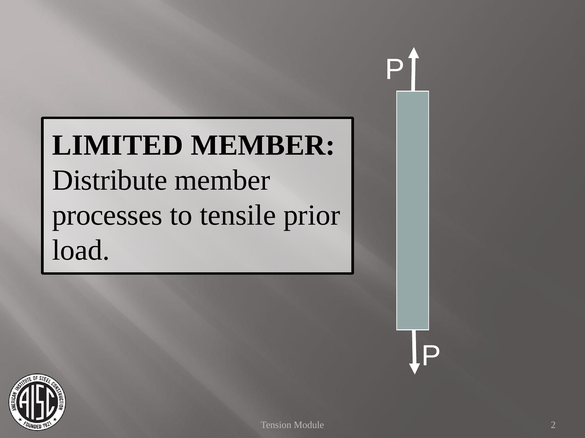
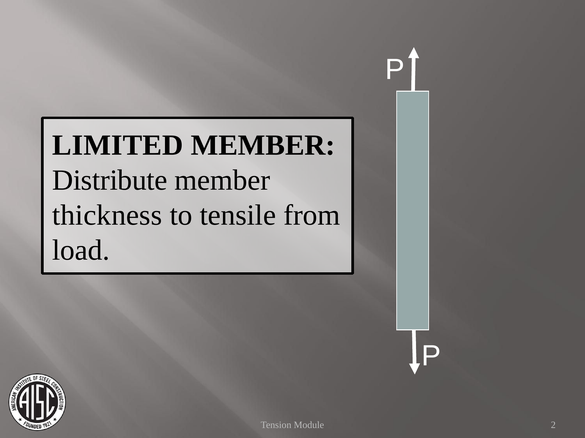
processes: processes -> thickness (107, 216)
prior: prior -> from (312, 216)
